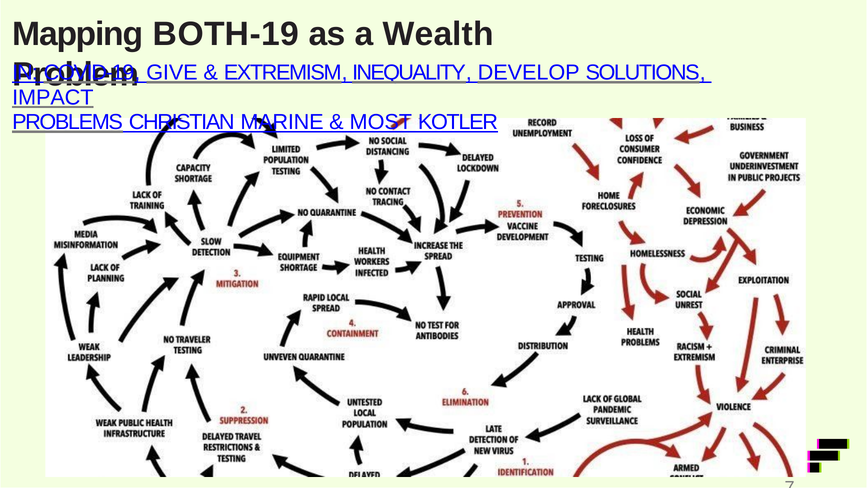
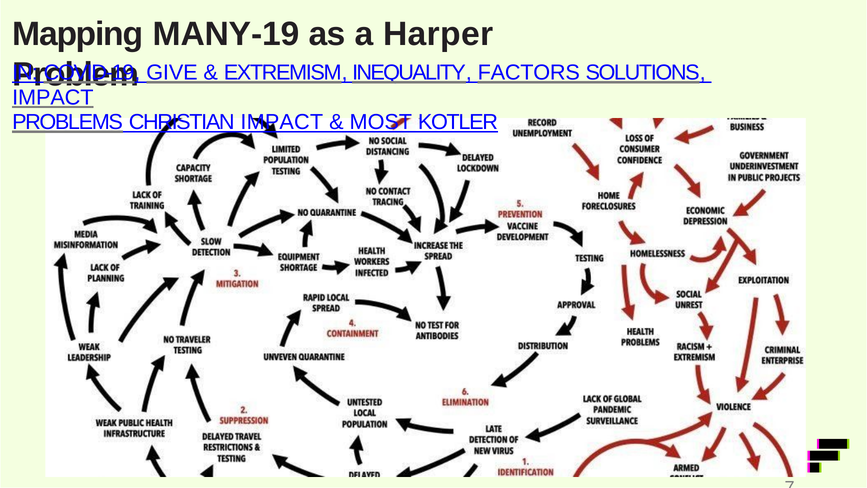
BOTH-19: BOTH-19 -> MANY-19 (226, 34)
Wealth: Wealth -> Harper (438, 34)
DEVELOP: DEVELOP -> FACTORS (529, 73)
CHRISTIAN MARINE: MARINE -> IMPACT (282, 122)
